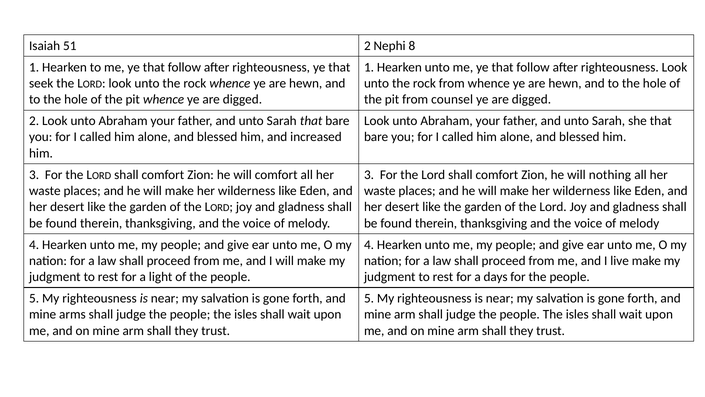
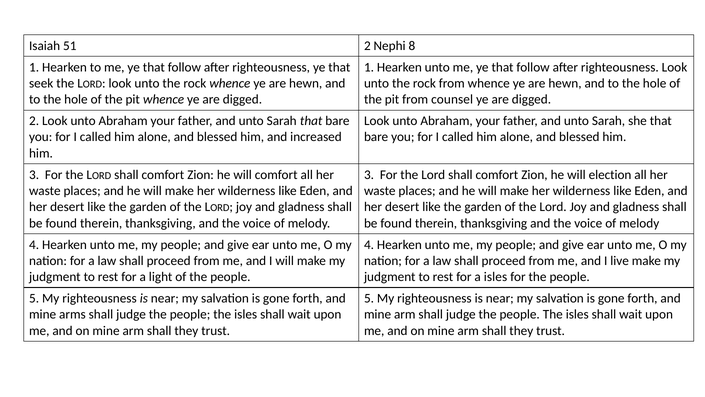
nothing: nothing -> election (610, 175)
a days: days -> isles (495, 277)
